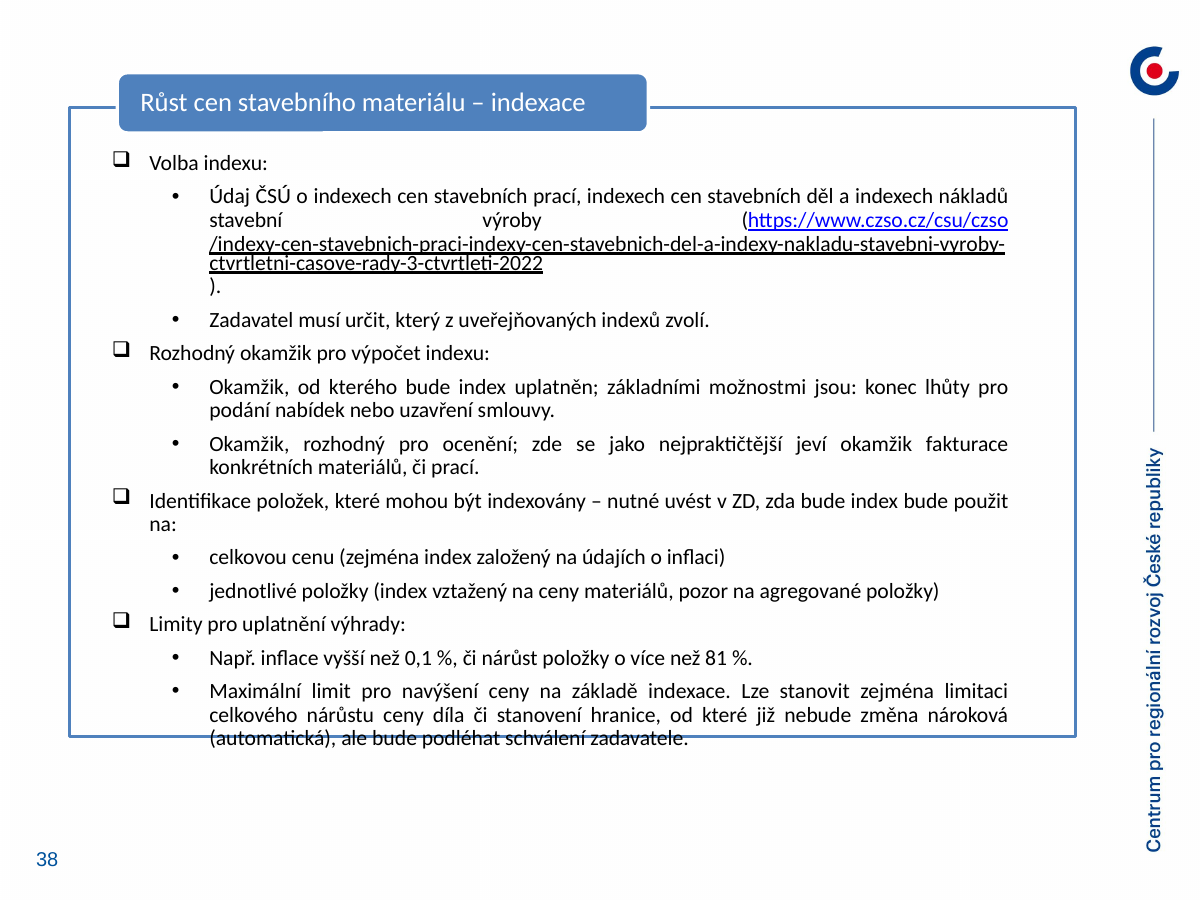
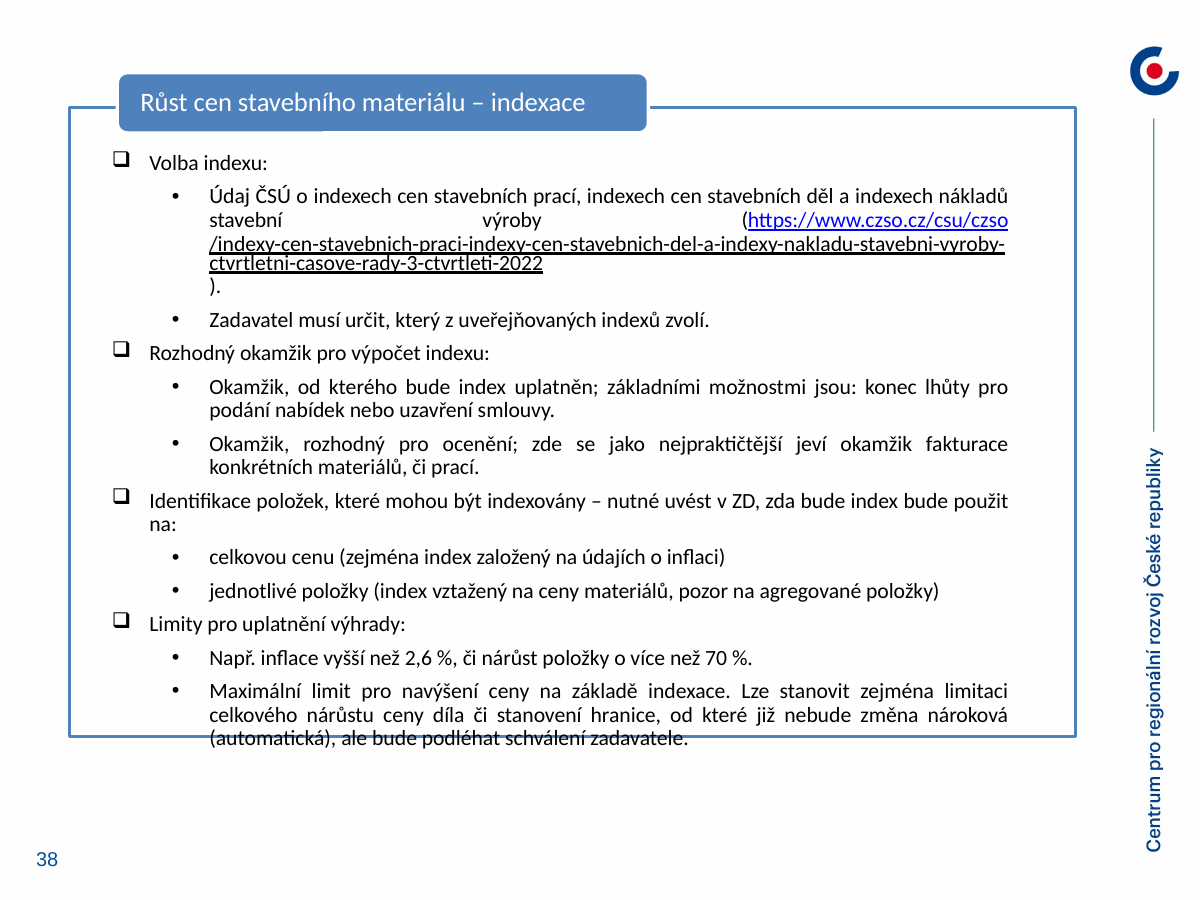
0,1: 0,1 -> 2,6 (418, 658)
81: 81 -> 70 (716, 658)
